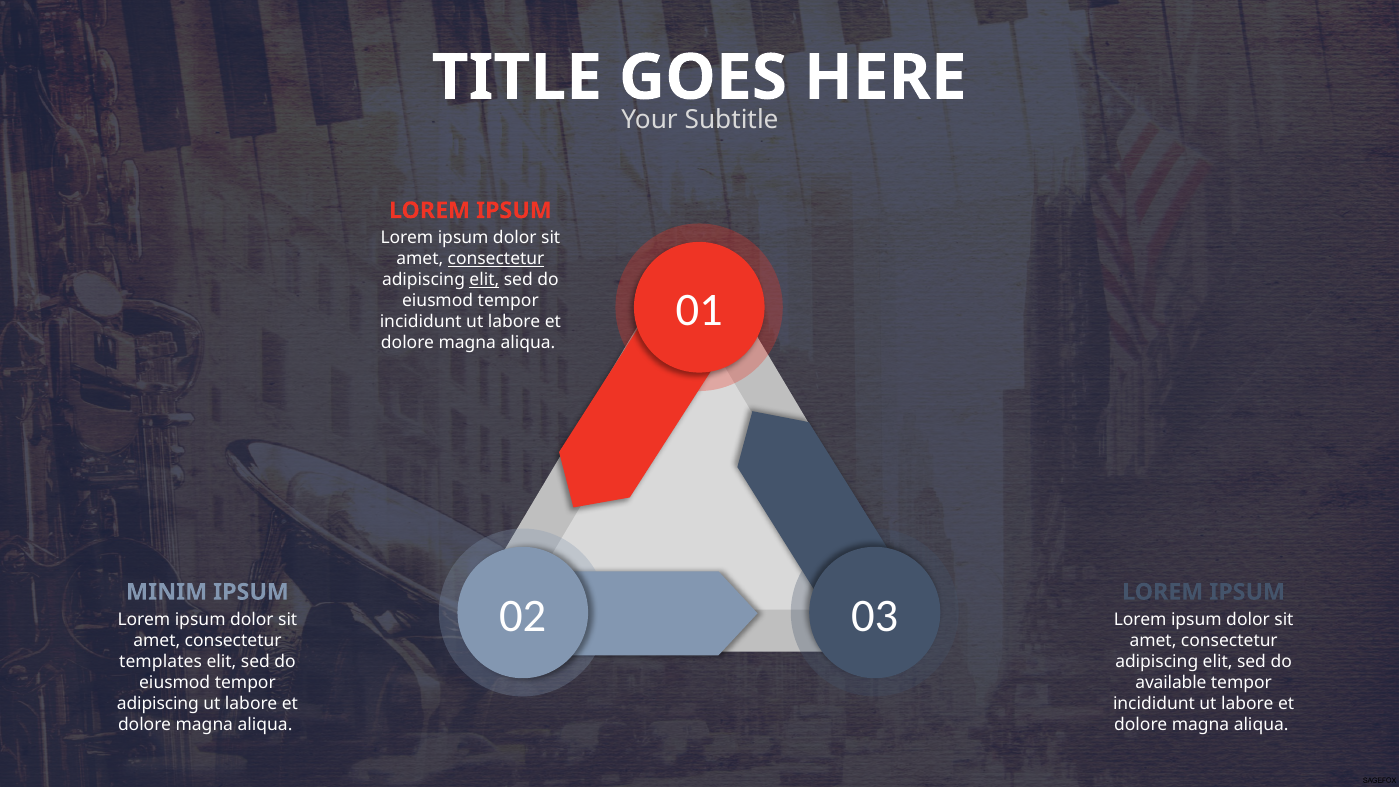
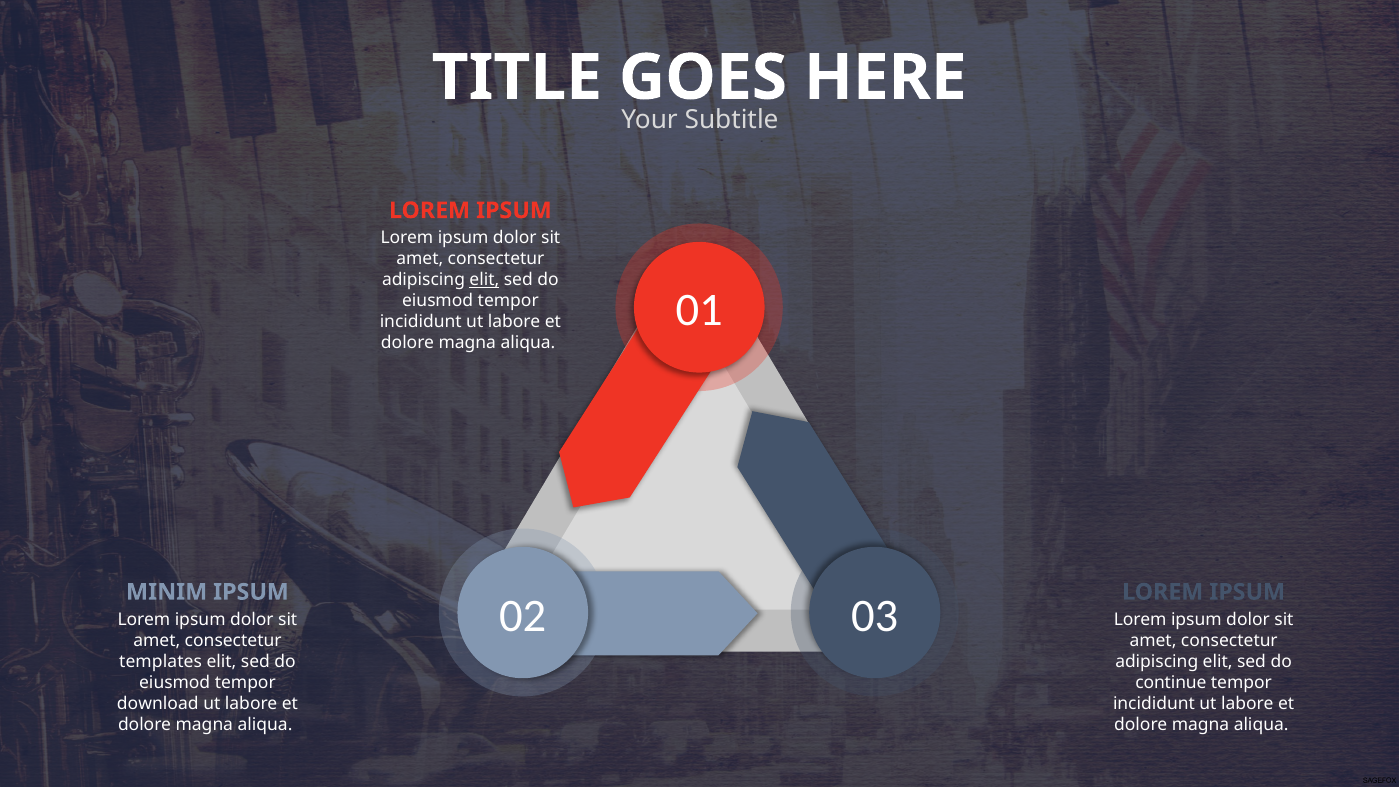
consectetur underline: present -> none (496, 259)
available: available -> continue (1171, 683)
adipiscing: adipiscing -> download (158, 704)
